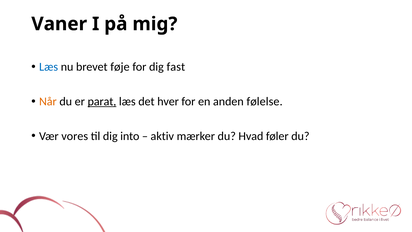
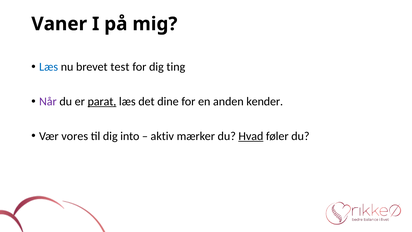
føje: føje -> test (120, 67)
fast: fast -> ting (176, 67)
Når colour: orange -> purple (48, 101)
hver: hver -> dine (168, 101)
følelse: følelse -> kender (265, 101)
Hvad underline: none -> present (251, 136)
